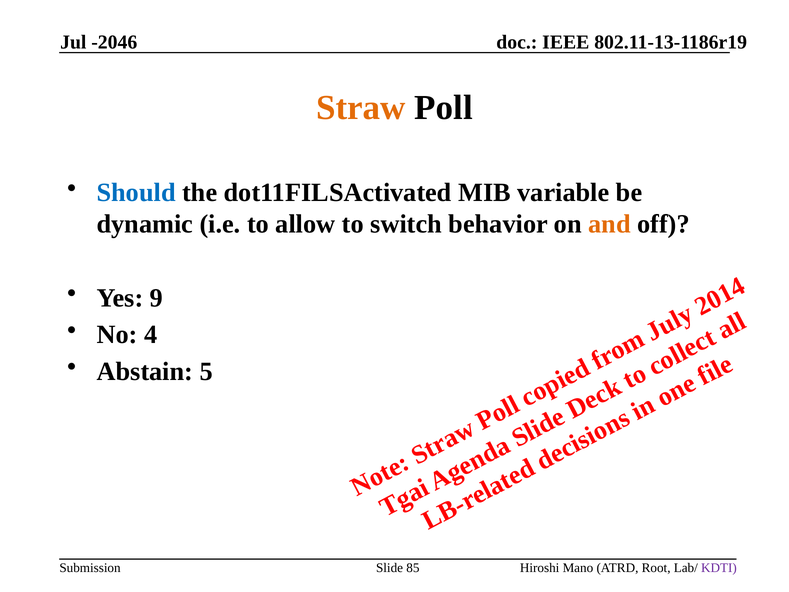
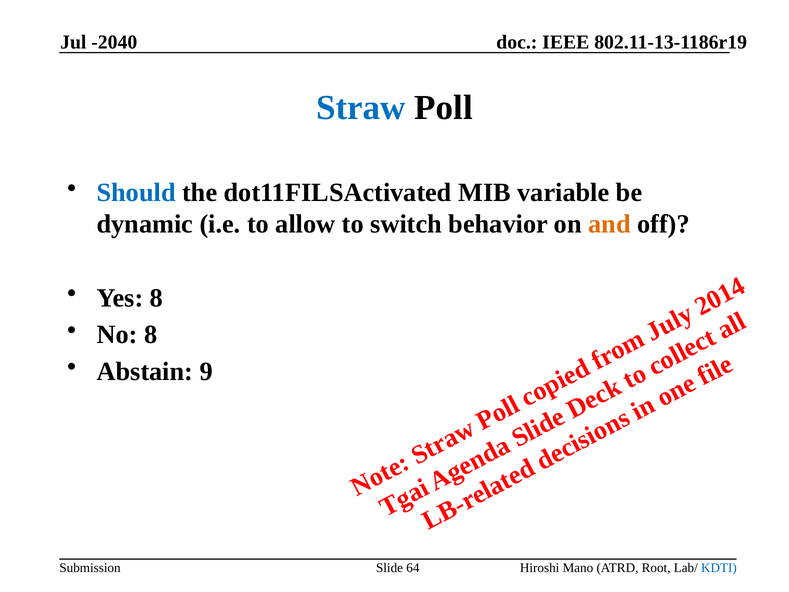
-2046: -2046 -> -2040 (114, 42)
Straw colour: orange -> blue (361, 108)
Yes 9: 9 -> 8 (157, 298)
No 4: 4 -> 8 (151, 335)
5: 5 -> 9 (206, 371)
85: 85 -> 64 (413, 568)
KDTI colour: purple -> blue (719, 568)
